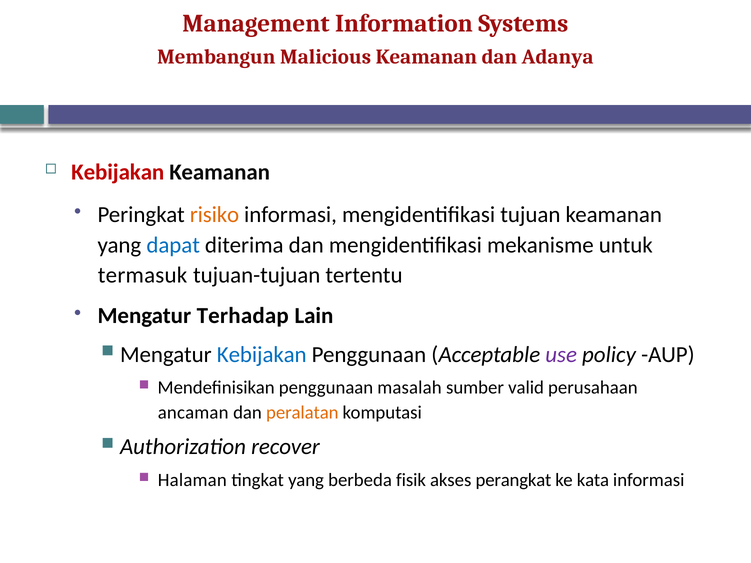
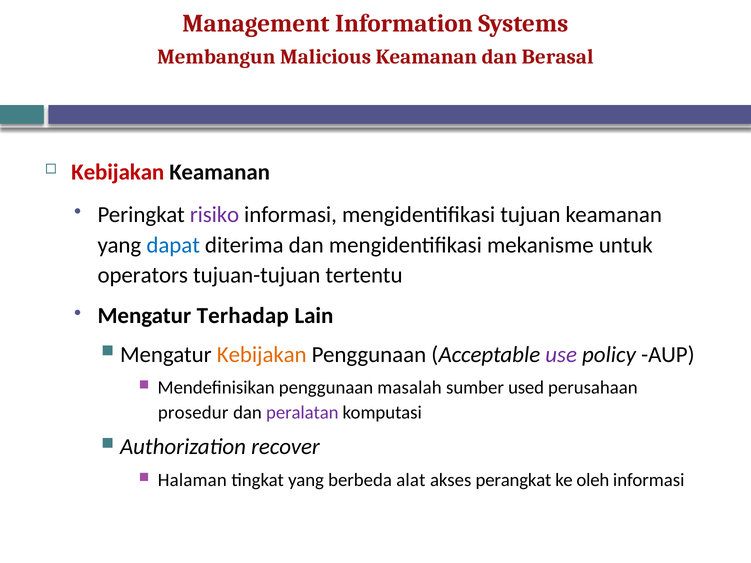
Adanya: Adanya -> Berasal (558, 57)
risiko colour: orange -> purple (214, 215)
termasuk: termasuk -> operators (143, 275)
Kebijakan colour: blue -> orange (262, 355)
valid: valid -> used (526, 388)
ancaman: ancaman -> prosedur (193, 413)
peralatan colour: orange -> purple (302, 413)
fisik: fisik -> alat (411, 480)
kata: kata -> oleh (593, 480)
